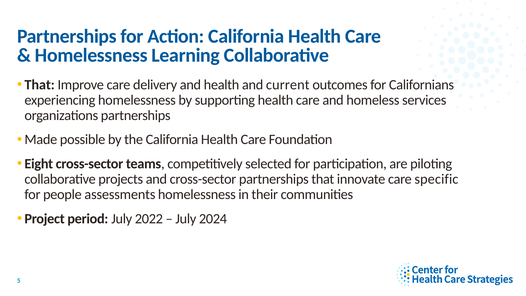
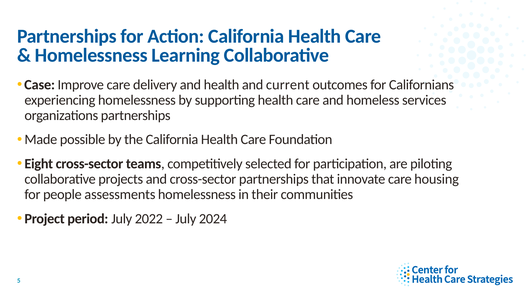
That: That -> Case (40, 85)
specific: specific -> housing (437, 179)
